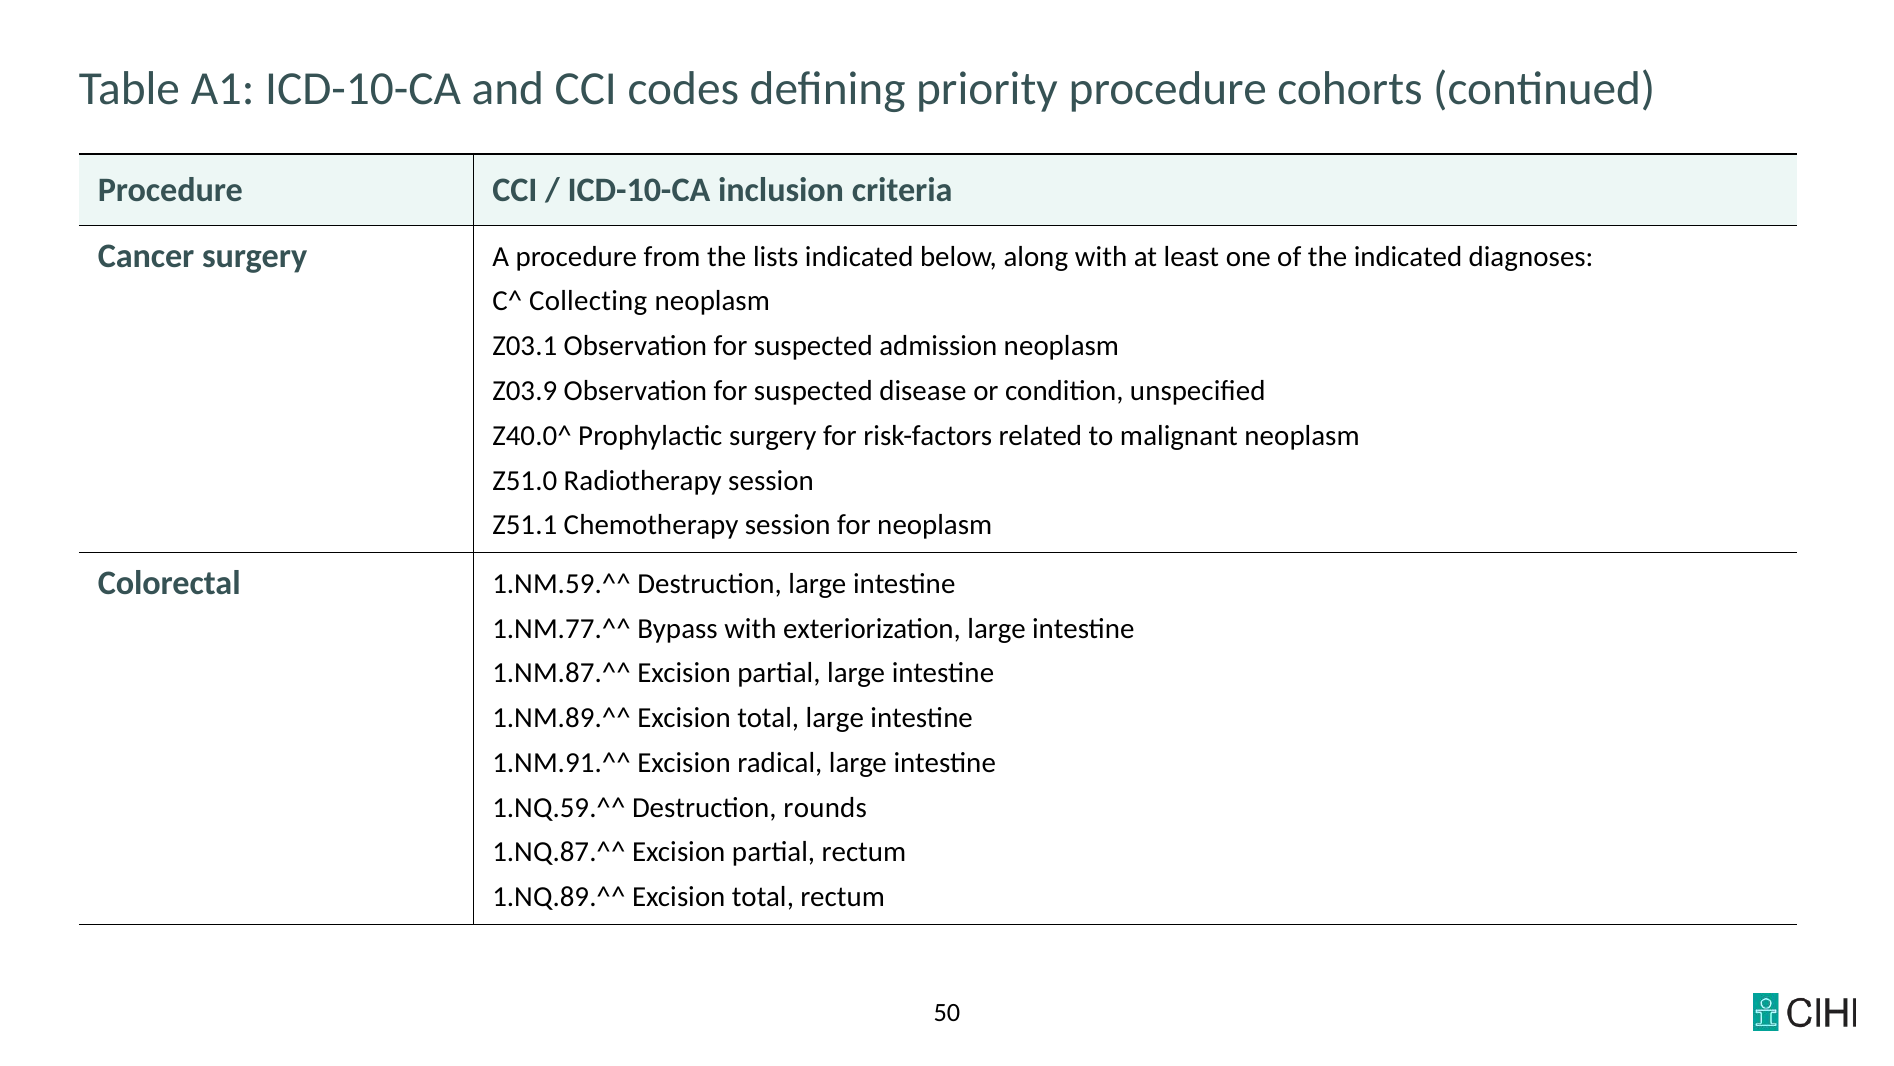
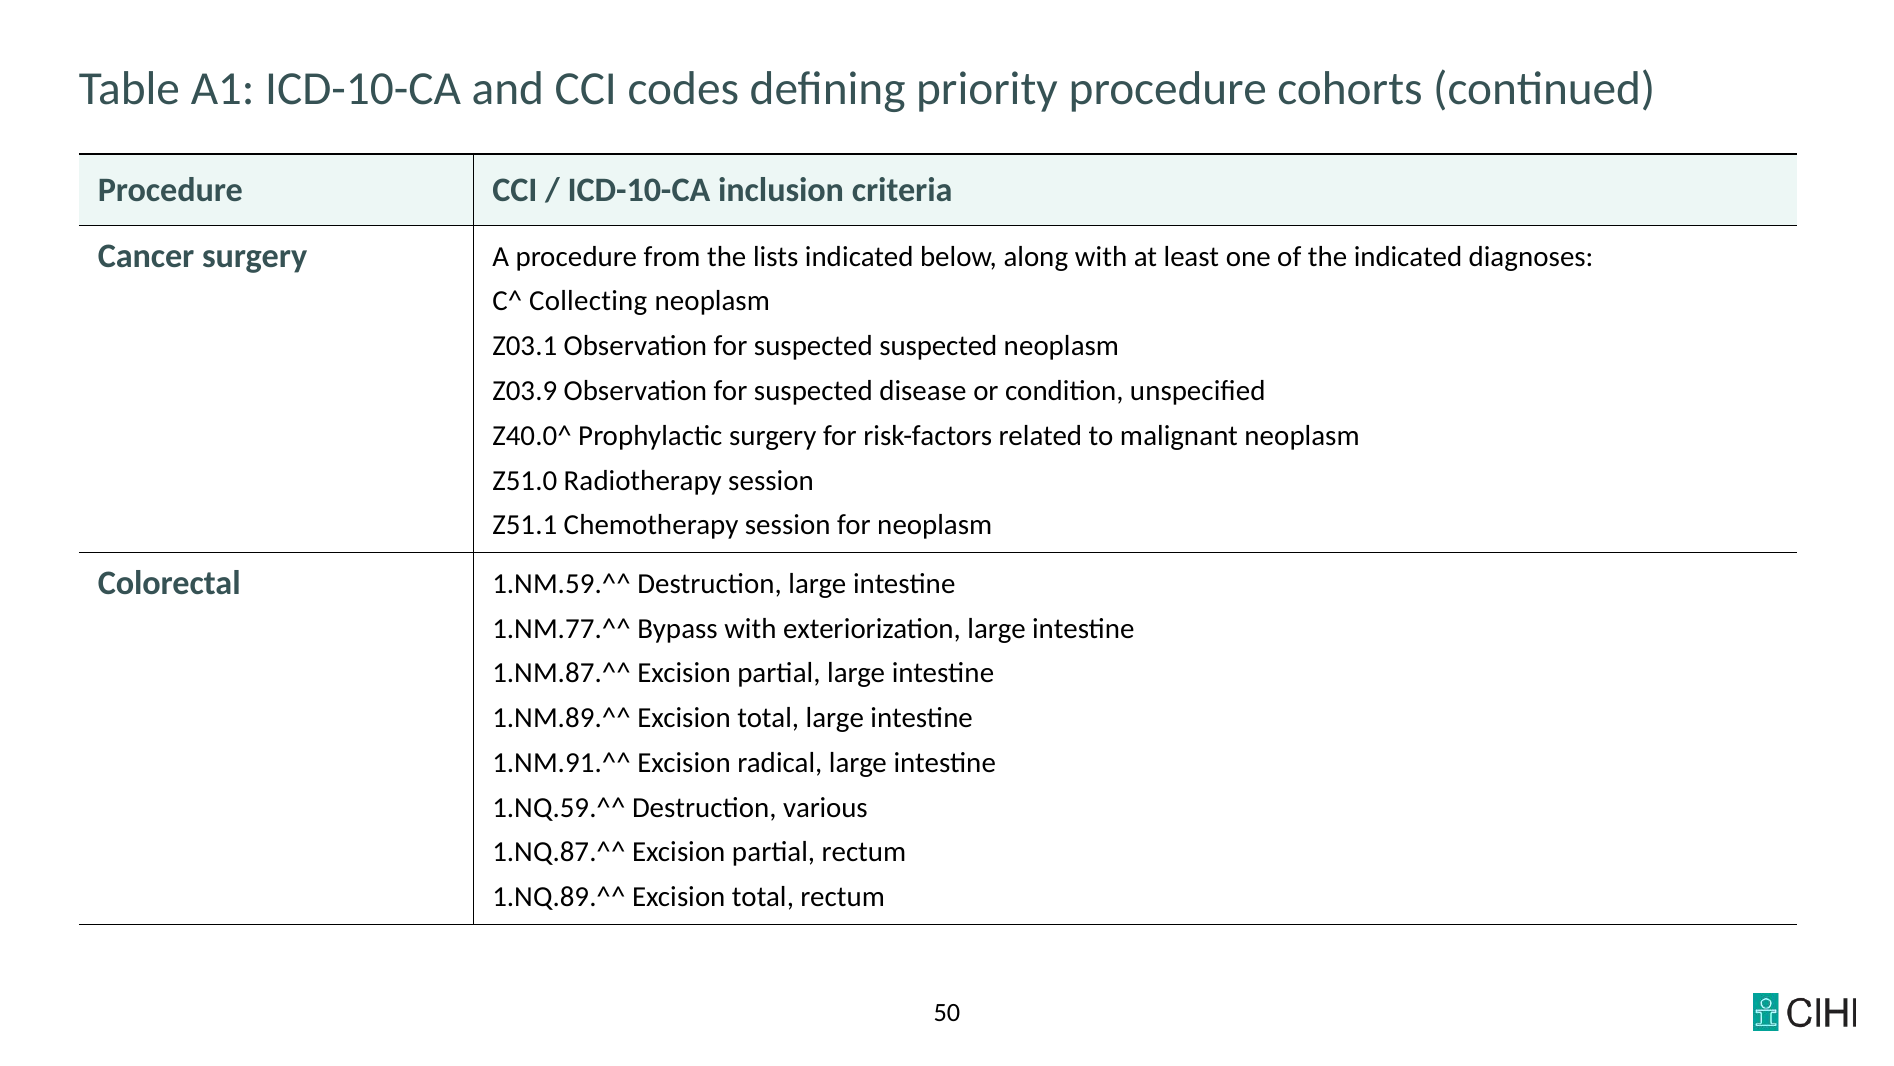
suspected admission: admission -> suspected (938, 346)
rounds: rounds -> various (825, 807)
